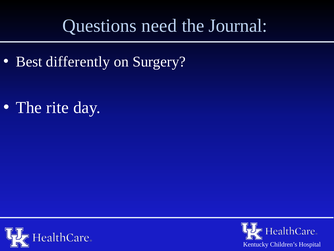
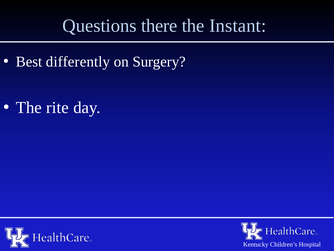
need: need -> there (159, 26)
Journal: Journal -> Instant (238, 26)
